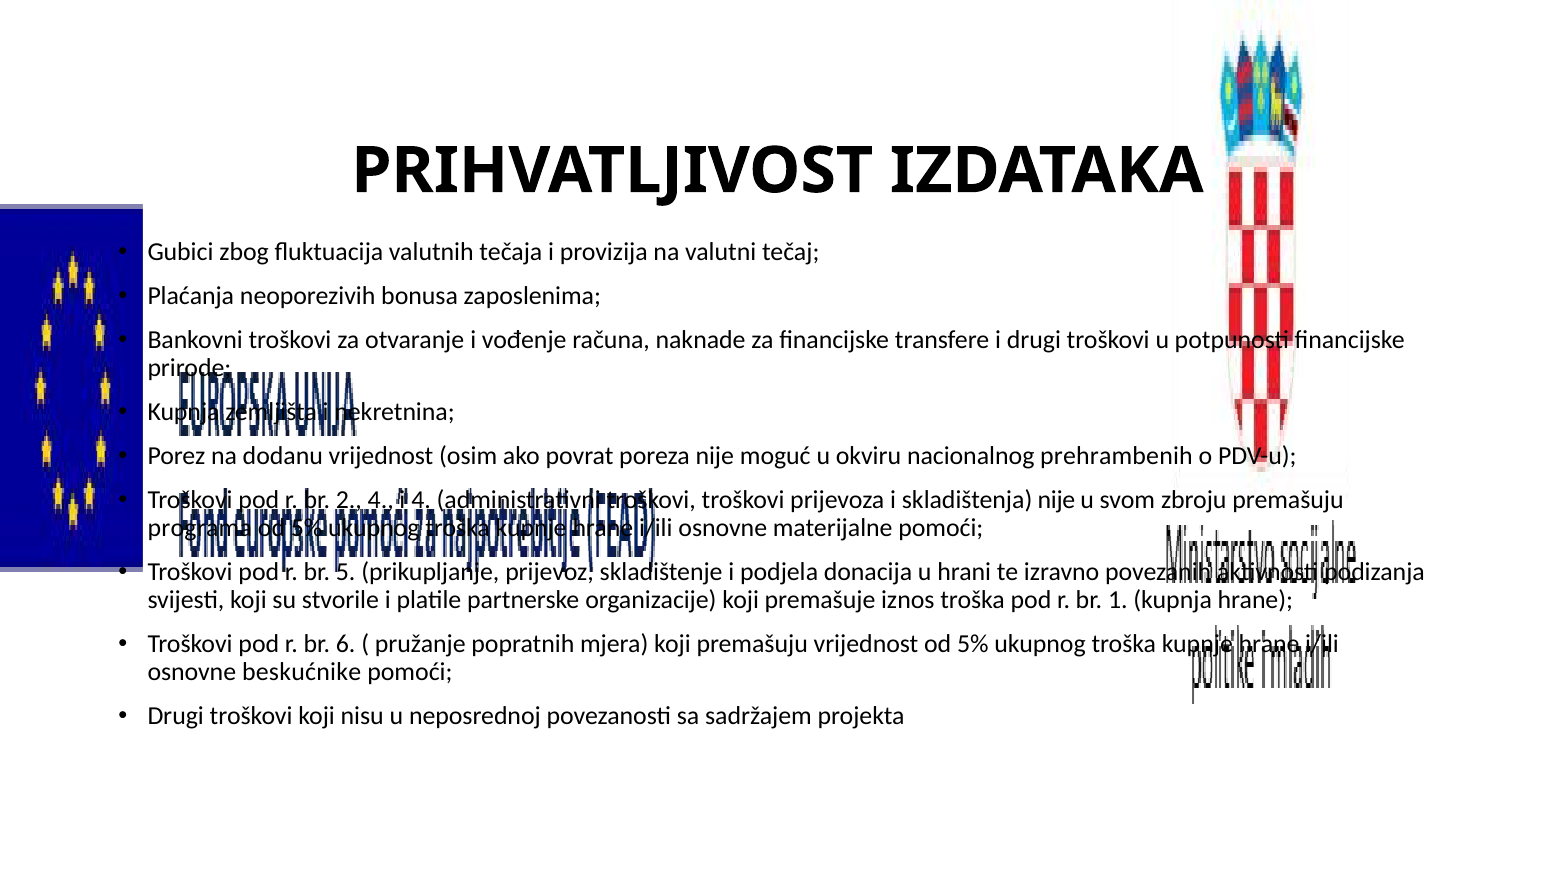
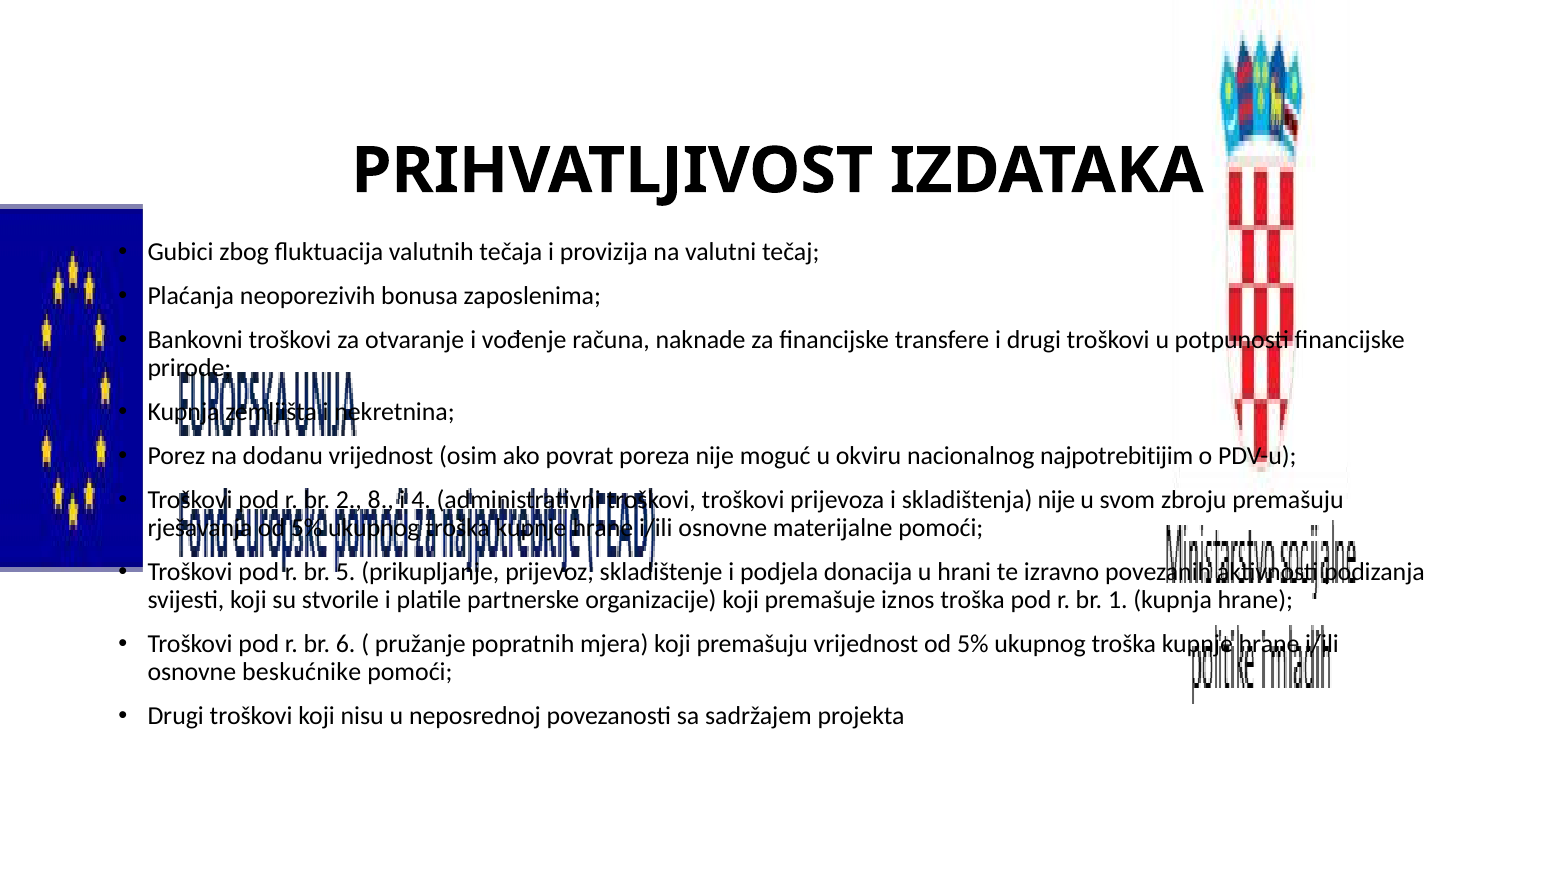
prehrambenih: prehrambenih -> najpotrebitijim (1117, 457)
2 4: 4 -> 8 (381, 501)
programa: programa -> rješavanja (200, 529)
